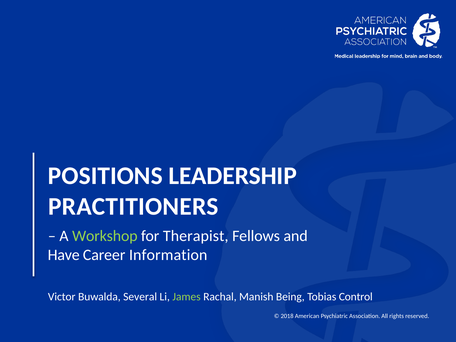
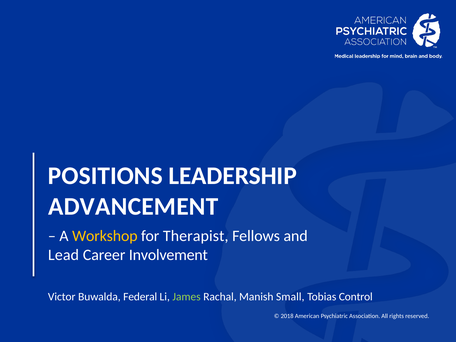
PRACTITIONERS: PRACTITIONERS -> ADVANCEMENT (133, 206)
Workshop colour: light green -> yellow (105, 236)
Have: Have -> Lead (64, 255)
Information: Information -> Involvement (168, 255)
Several: Several -> Federal (140, 297)
Being: Being -> Small (290, 297)
